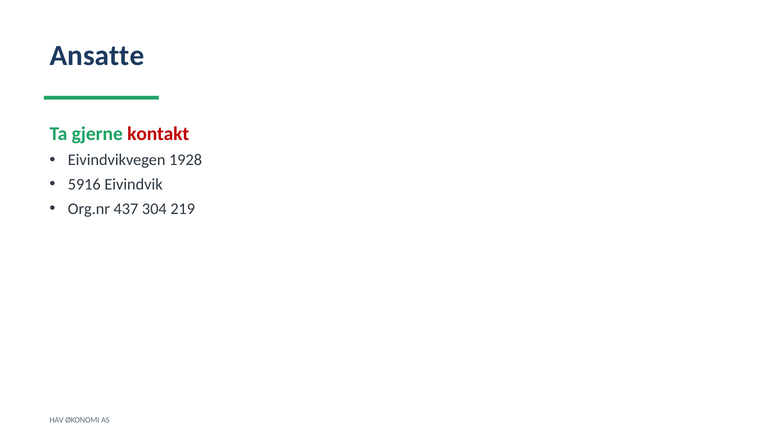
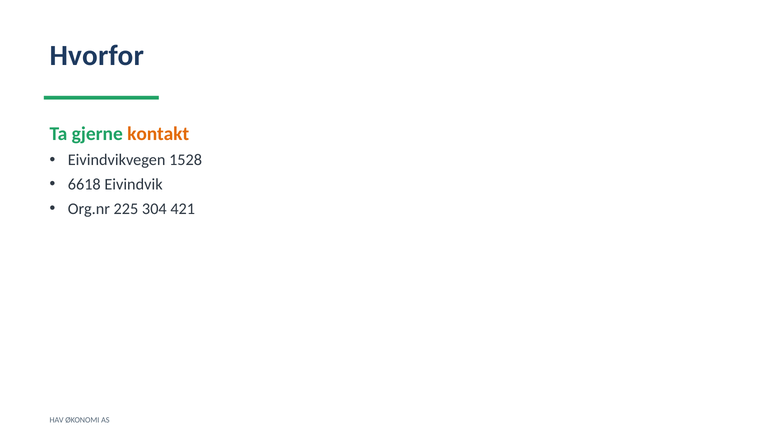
Ansatte: Ansatte -> Hvorfor (97, 56)
kontakt colour: red -> orange (158, 134)
1928: 1928 -> 1528 (186, 160)
5916: 5916 -> 6618 (84, 185)
437: 437 -> 225 (126, 209)
219: 219 -> 421 (183, 209)
